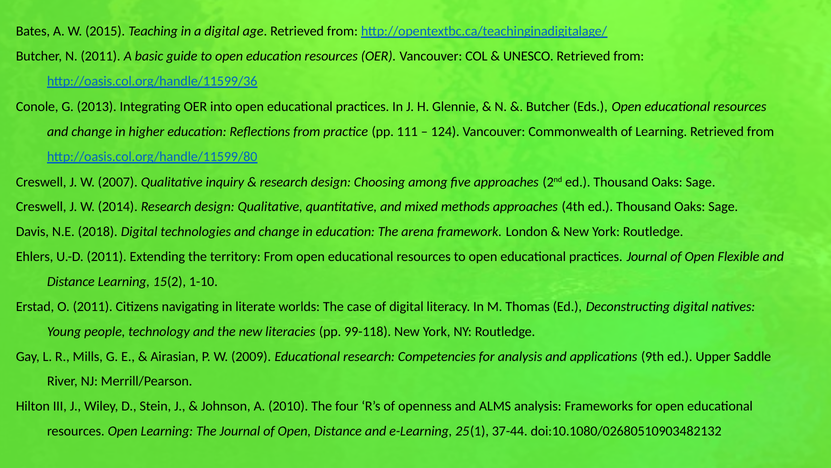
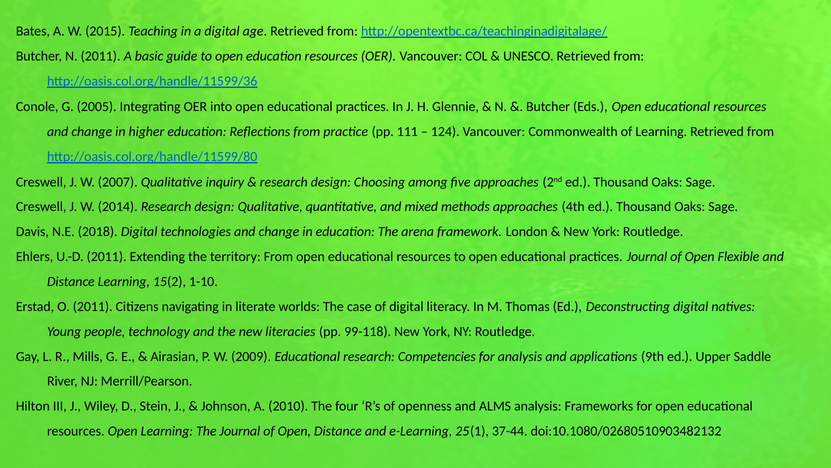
2013: 2013 -> 2005 (97, 107)
